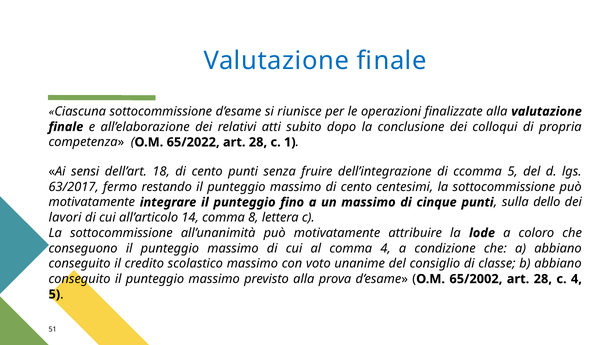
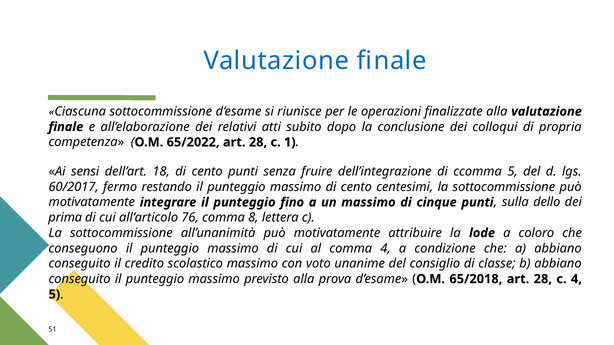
63/2017: 63/2017 -> 60/2017 (74, 187)
lavori: lavori -> prima (65, 218)
14: 14 -> 76 (190, 218)
65/2002: 65/2002 -> 65/2018 (476, 279)
